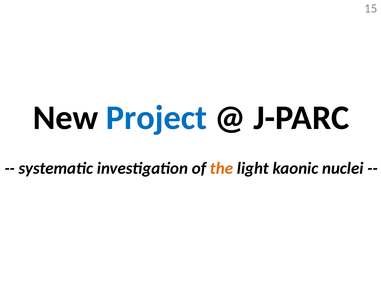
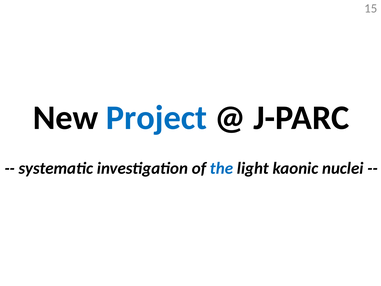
the colour: orange -> blue (222, 168)
